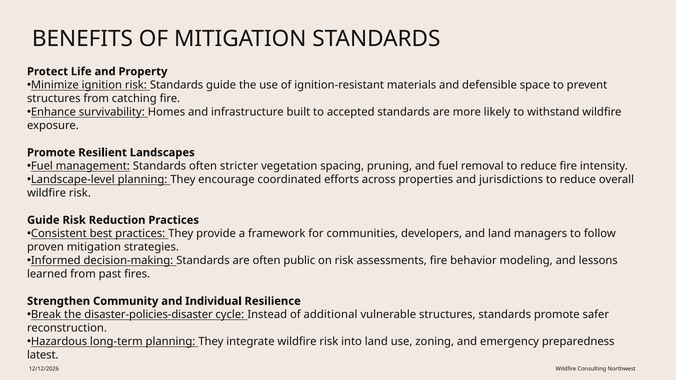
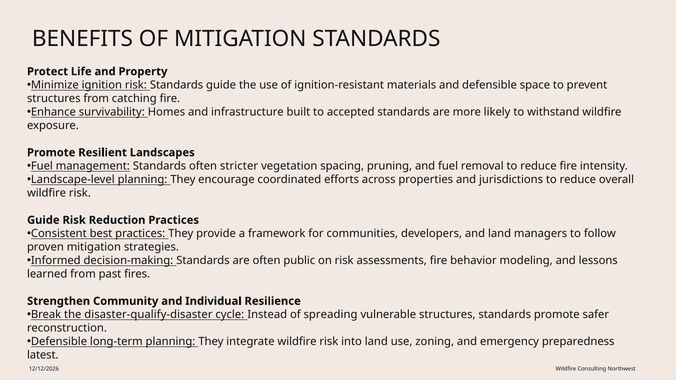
disaster-policies-disaster: disaster-policies-disaster -> disaster-qualify-disaster (148, 315)
additional: additional -> spreading (330, 315)
Hazardous: Hazardous -> Defensible (59, 342)
